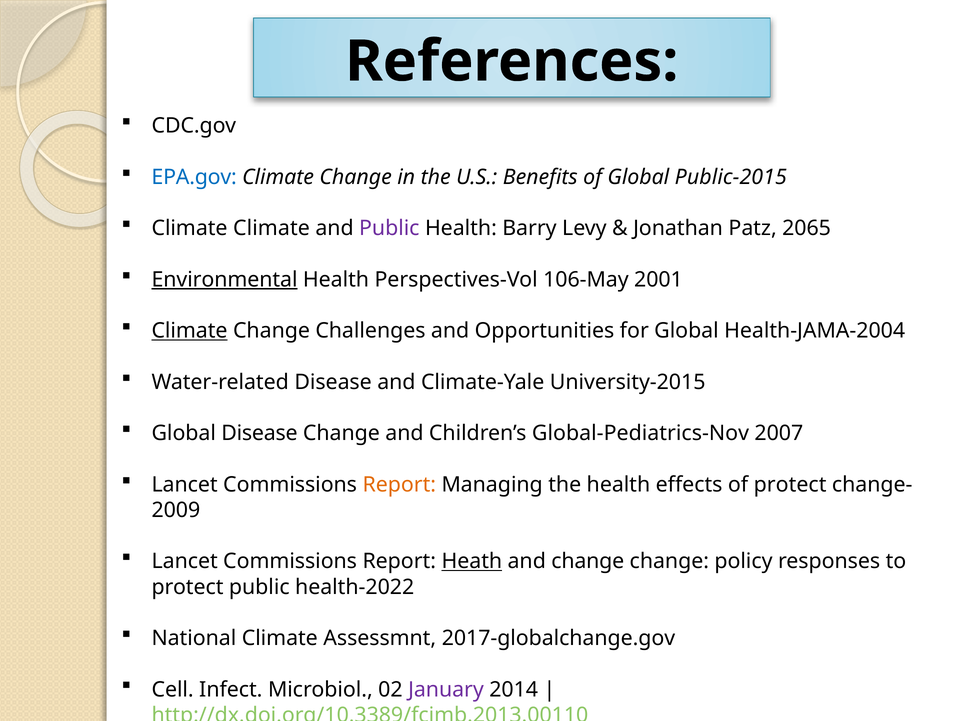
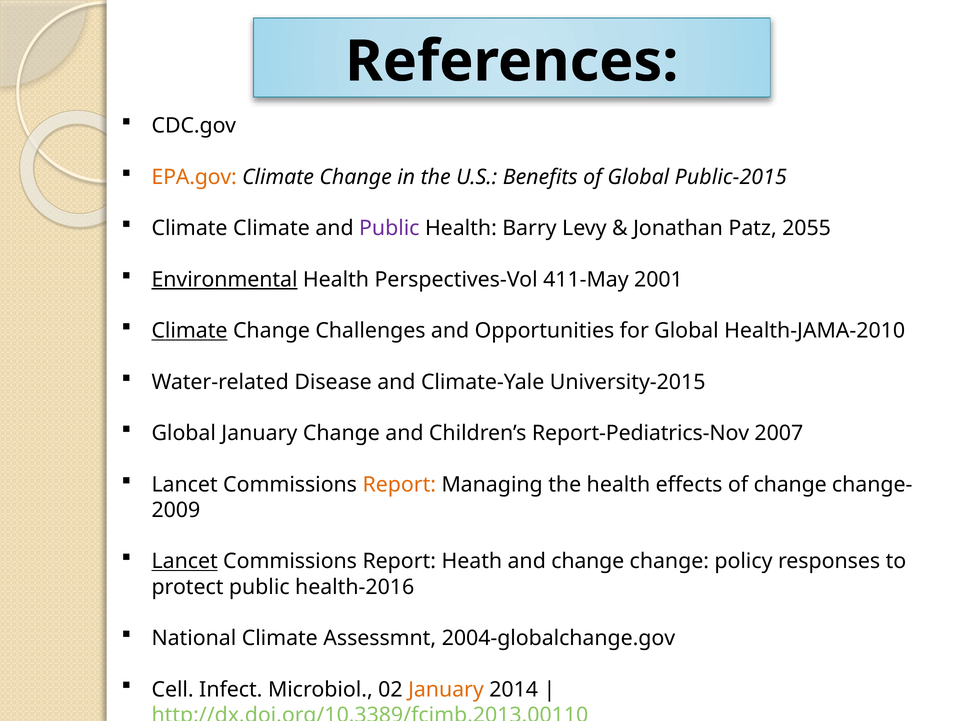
EPA.gov colour: blue -> orange (194, 177)
2065: 2065 -> 2055 (807, 228)
106-May: 106-May -> 411-May (586, 280)
Health-JAMA-2004: Health-JAMA-2004 -> Health-JAMA-2010 (815, 331)
Global Disease: Disease -> January (259, 434)
Global-Pediatrics-Nov: Global-Pediatrics-Nov -> Report-Pediatrics-Nov (641, 434)
of protect: protect -> change (790, 485)
Lancet underline: none -> present (185, 562)
Heath underline: present -> none (472, 562)
health-2022: health-2022 -> health-2016 (355, 587)
2017-globalchange.gov: 2017-globalchange.gov -> 2004-globalchange.gov (558, 639)
January colour: purple -> orange (446, 690)
